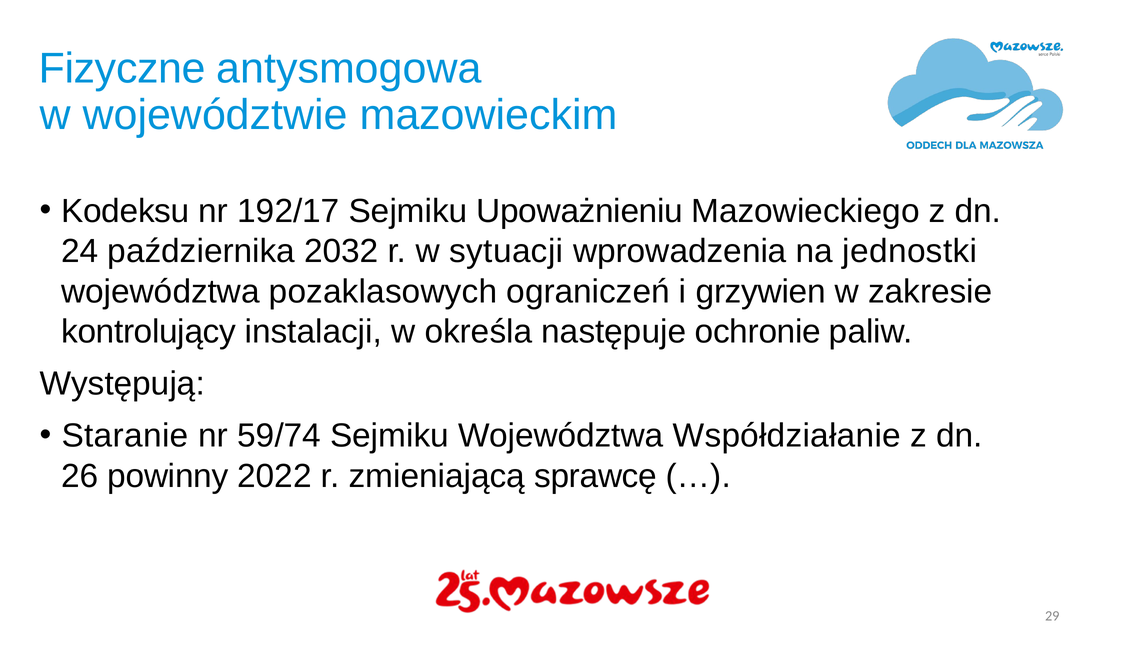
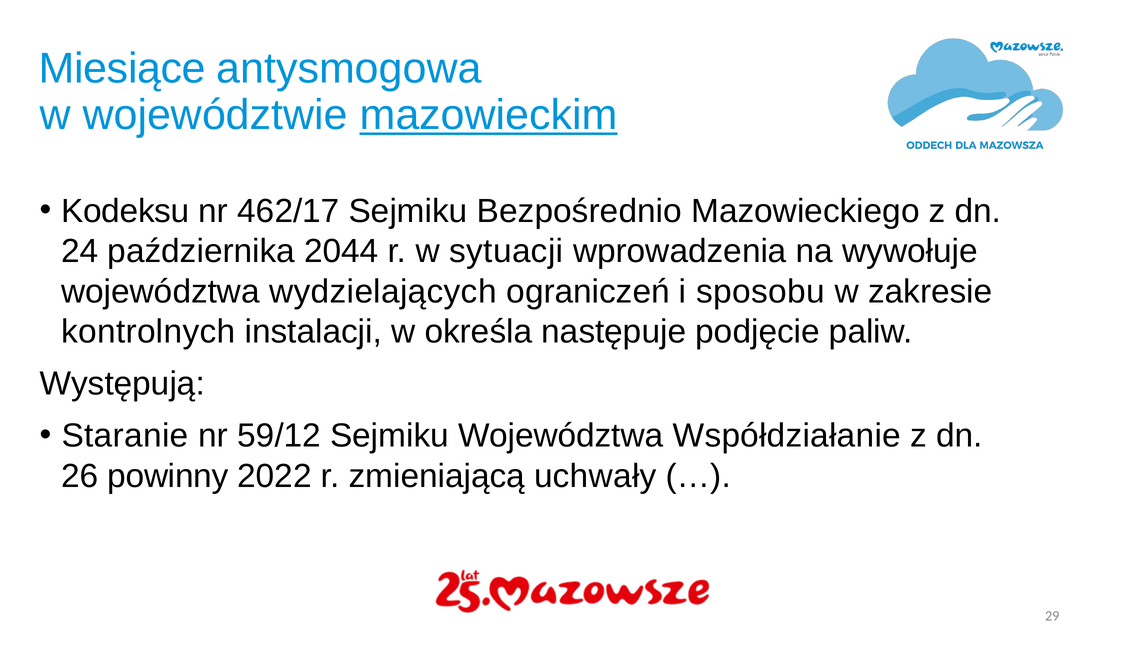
Fizyczne: Fizyczne -> Miesiące (122, 69)
mazowieckim underline: none -> present (489, 115)
192/17: 192/17 -> 462/17 (288, 211)
Upoważnieniu: Upoważnieniu -> Bezpośrednio (579, 211)
2032: 2032 -> 2044 (341, 251)
jednostki: jednostki -> wywołuje (910, 251)
pozaklasowych: pozaklasowych -> wydzielających (383, 292)
grzywien: grzywien -> sposobu (760, 292)
kontrolujący: kontrolujący -> kontrolnych (148, 332)
ochronie: ochronie -> podjęcie (758, 332)
59/74: 59/74 -> 59/12 (279, 436)
sprawcę: sprawcę -> uchwały (595, 476)
